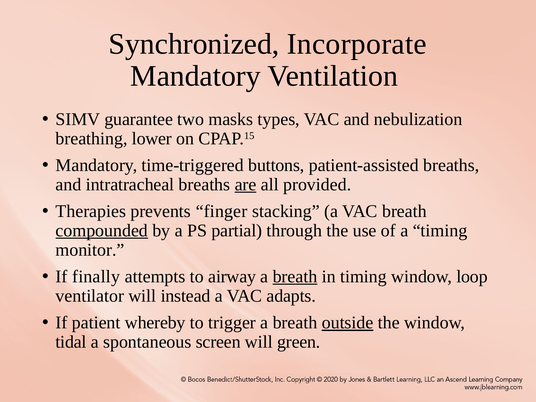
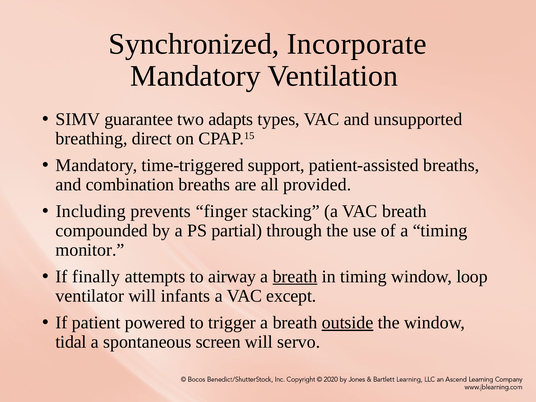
masks: masks -> adapts (231, 119)
nebulization: nebulization -> unsupported (418, 119)
lower: lower -> direct (152, 139)
buttons: buttons -> support (276, 165)
intratracheal: intratracheal -> combination (130, 185)
are underline: present -> none (246, 185)
Therapies: Therapies -> Including (91, 211)
compounded underline: present -> none (102, 231)
instead: instead -> infants (185, 296)
adapts: adapts -> except (291, 296)
whereby: whereby -> powered (155, 323)
green: green -> servo (299, 342)
